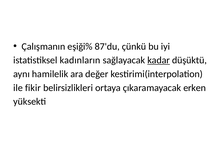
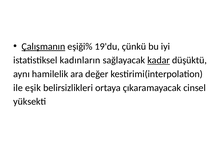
Çalışmanın underline: none -> present (43, 47)
87'du: 87'du -> 19'du (107, 47)
fikir: fikir -> eşik (33, 88)
erken: erken -> cinsel (195, 88)
